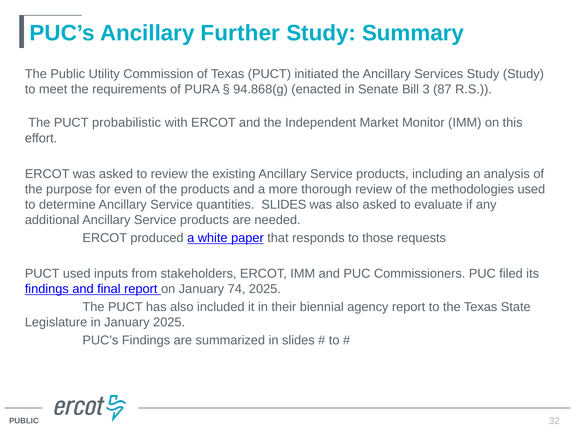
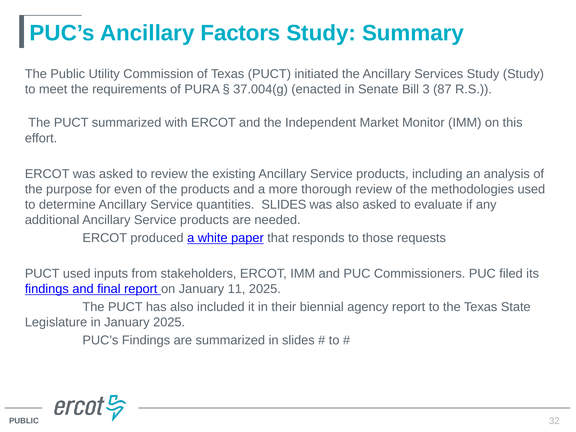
Further: Further -> Factors (241, 33)
94.868(g: 94.868(g -> 37.004(g (261, 89)
PUCT probabilistic: probabilistic -> summarized (127, 123)
74: 74 -> 11 (237, 289)
